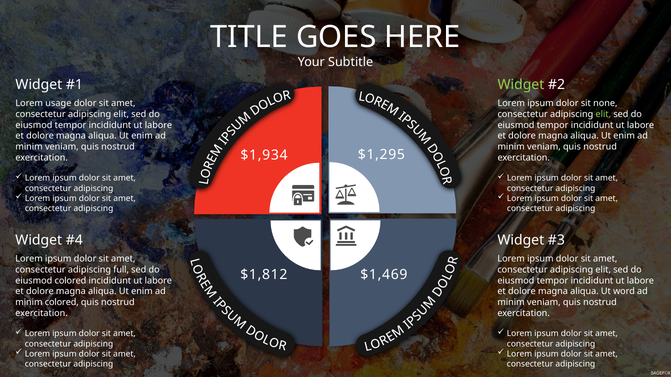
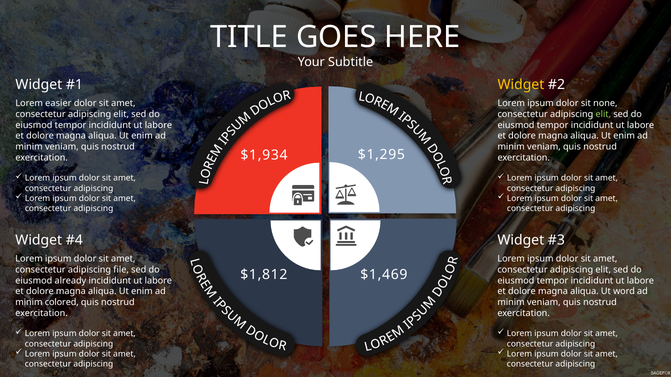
Widget colour: light green -> yellow (521, 85)
usage: usage -> easier (58, 103)
full: full -> file (121, 270)
eiusmod colored: colored -> already (70, 281)
